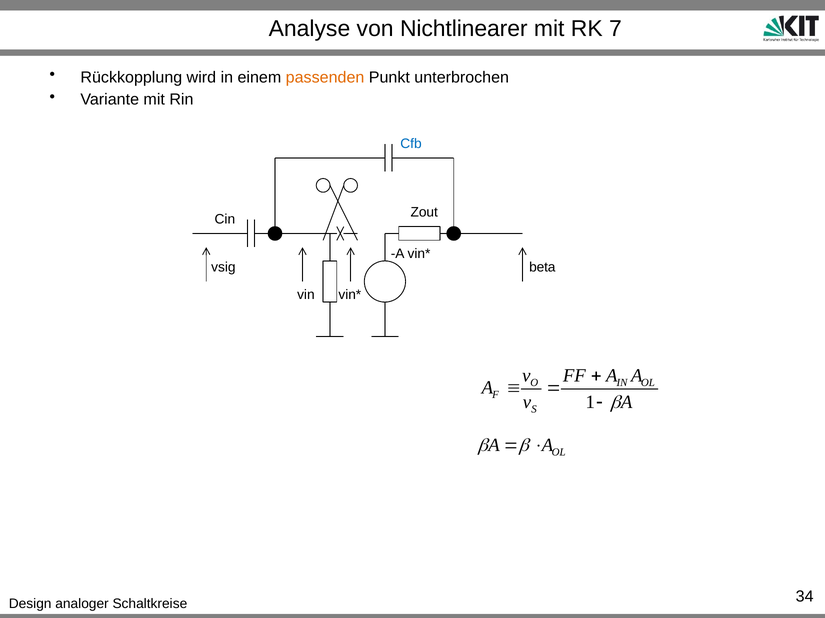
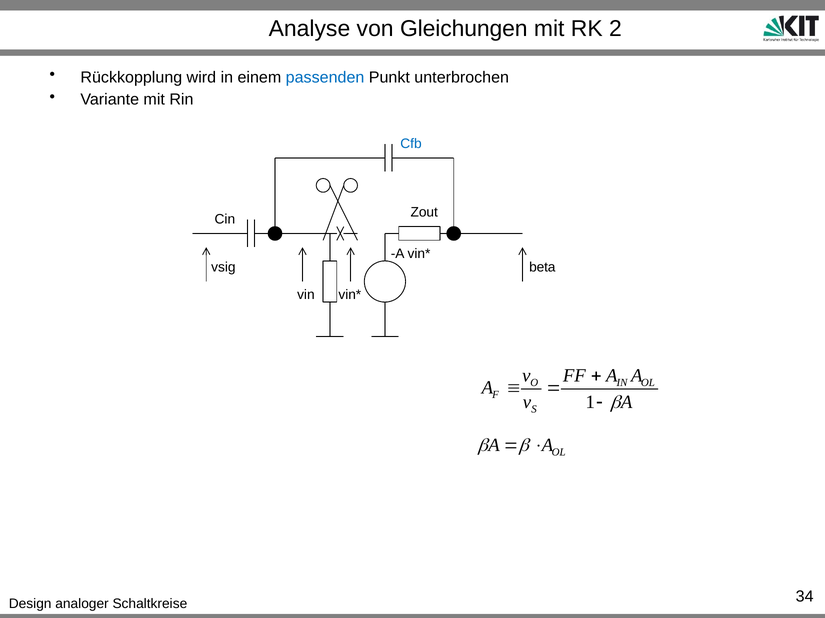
Nichtlinearer: Nichtlinearer -> Gleichungen (464, 29)
7: 7 -> 2 (615, 29)
passenden colour: orange -> blue (325, 77)
